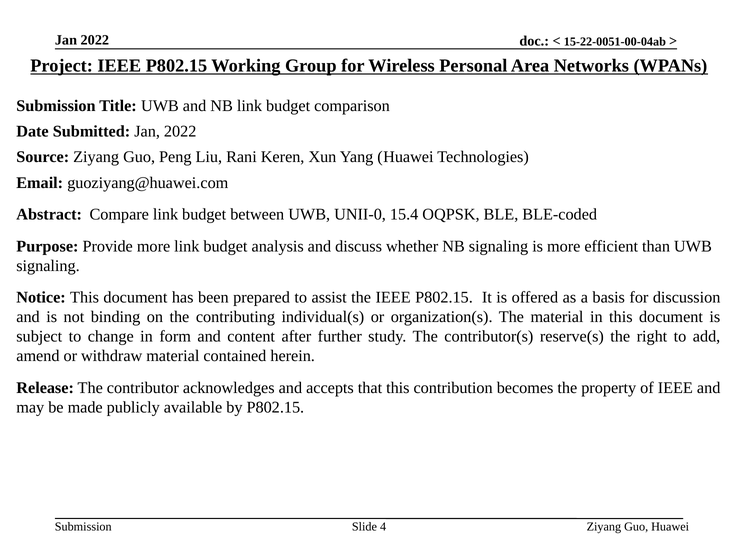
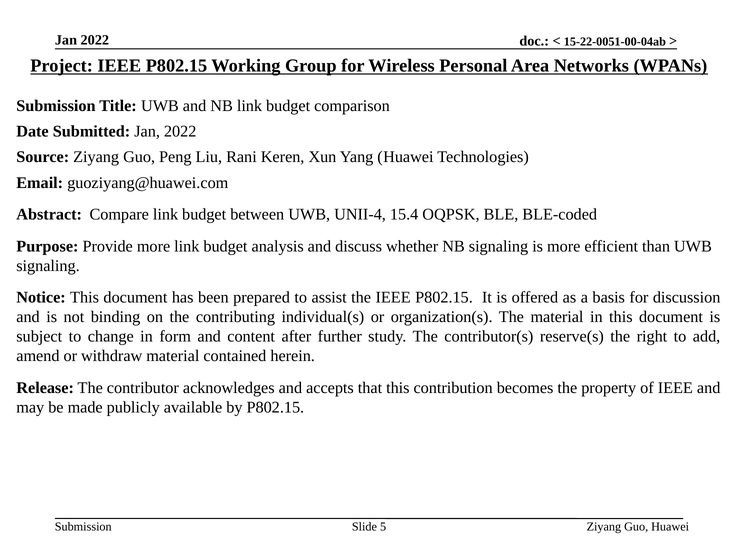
UNII-0: UNII-0 -> UNII-4 (360, 214)
4: 4 -> 5 (383, 527)
